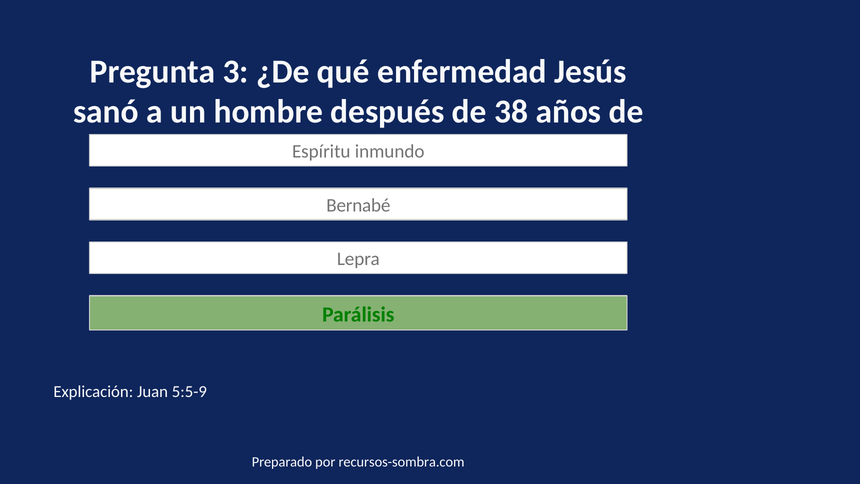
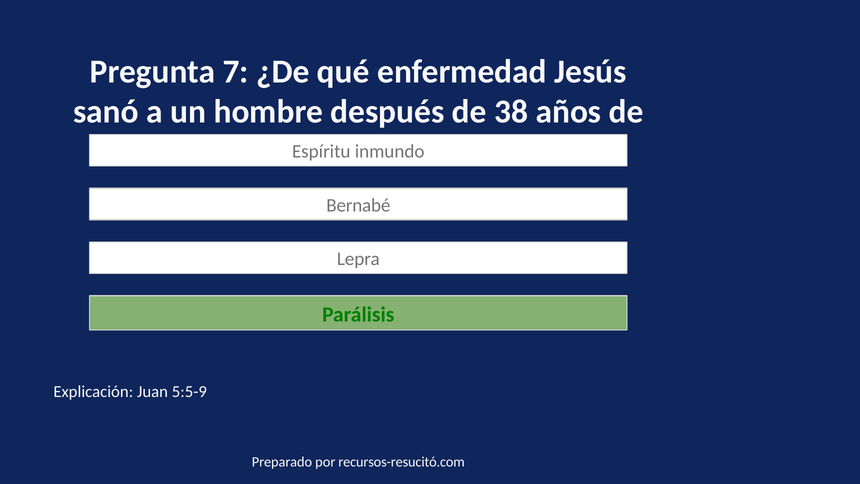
3: 3 -> 7 (236, 71)
recursos-sombra.com: recursos-sombra.com -> recursos-resucitó.com (402, 462)
